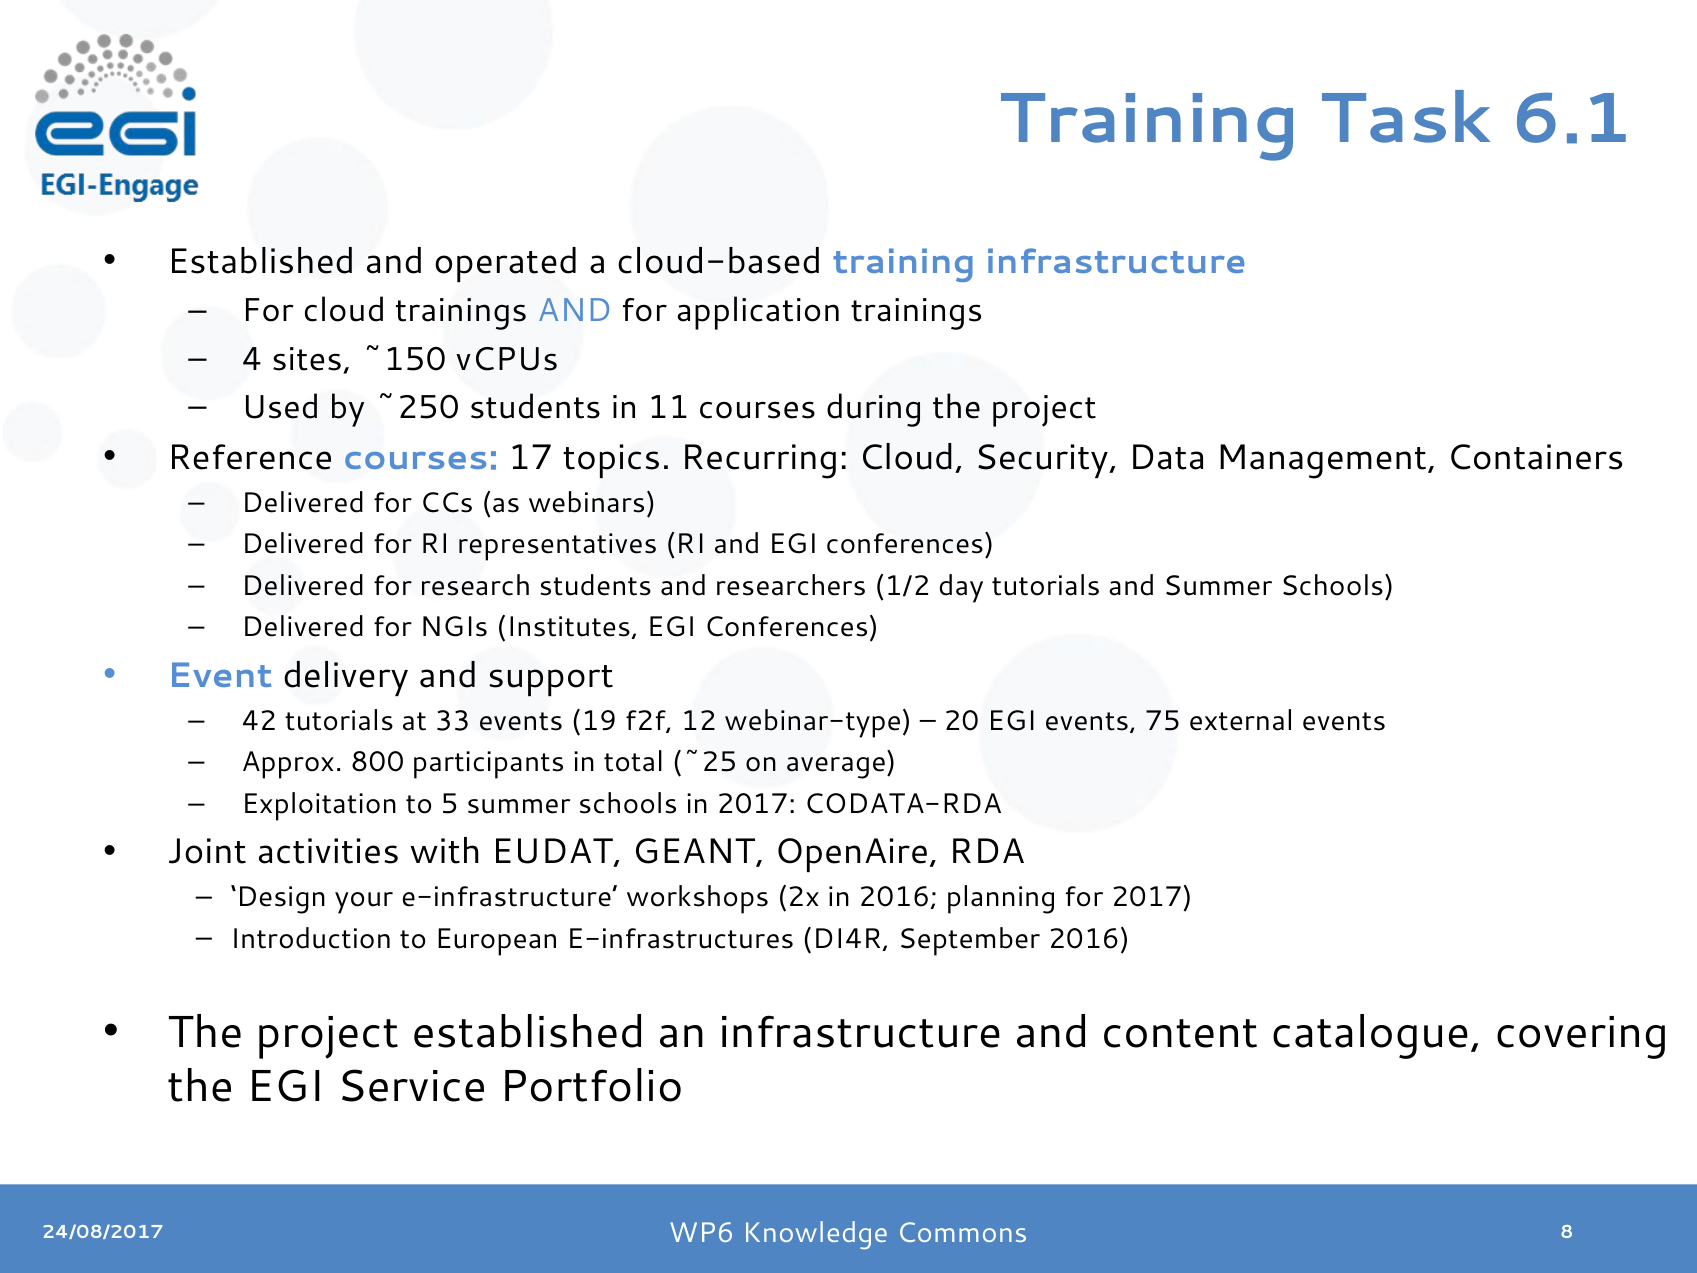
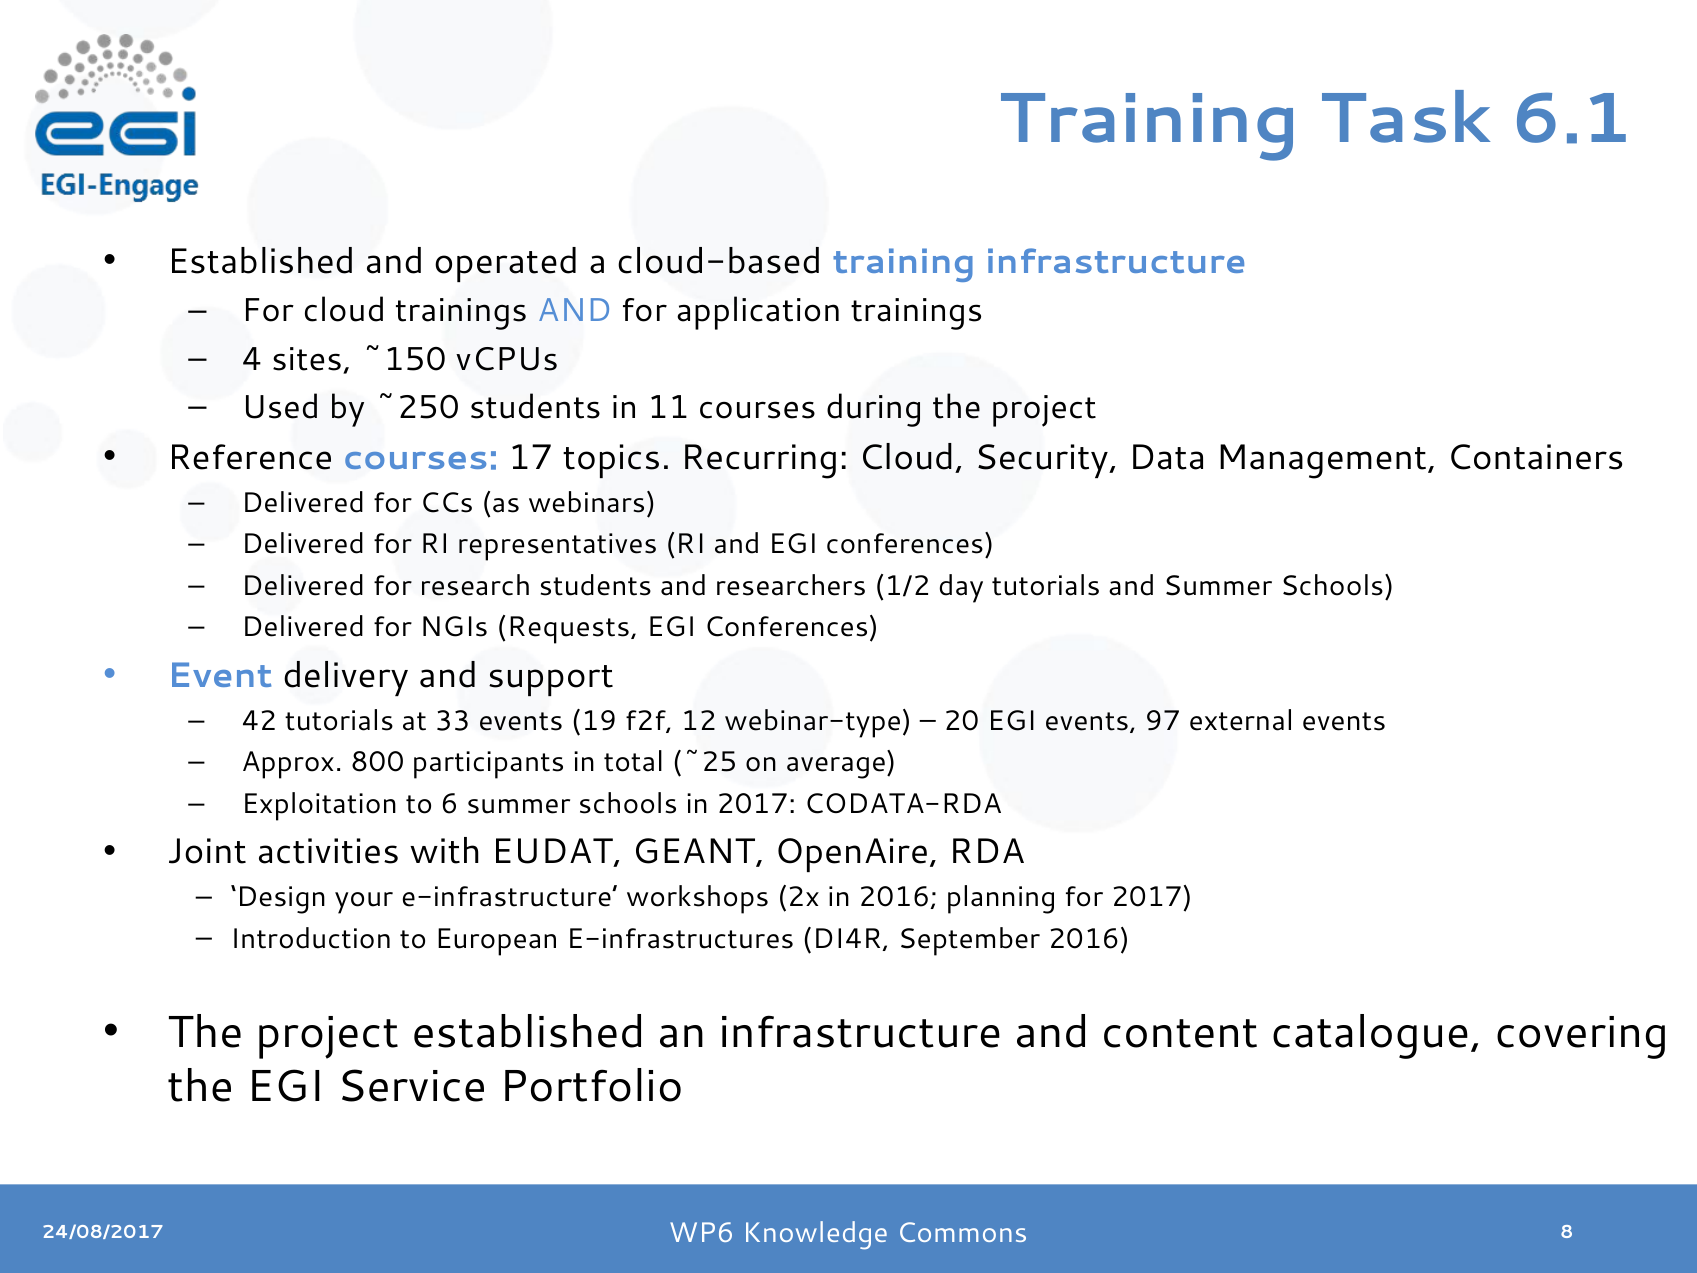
Institutes: Institutes -> Requests (567, 627)
75: 75 -> 97 (1163, 721)
5: 5 -> 6 (450, 804)
